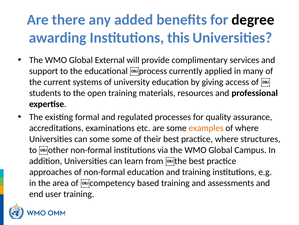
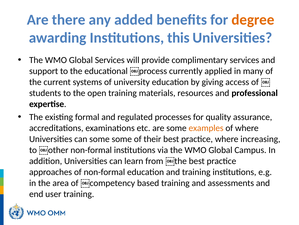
degree colour: black -> orange (253, 20)
Global External: External -> Services (110, 60)
structures: structures -> increasing (260, 139)
